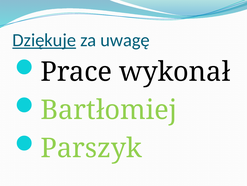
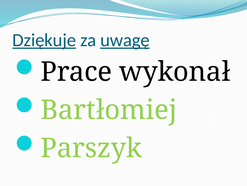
uwagę underline: none -> present (125, 40)
